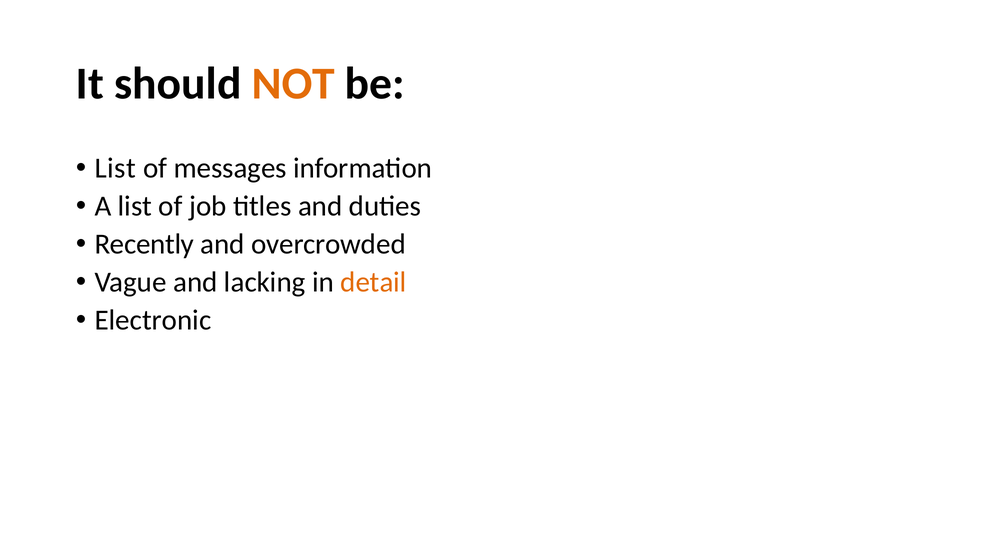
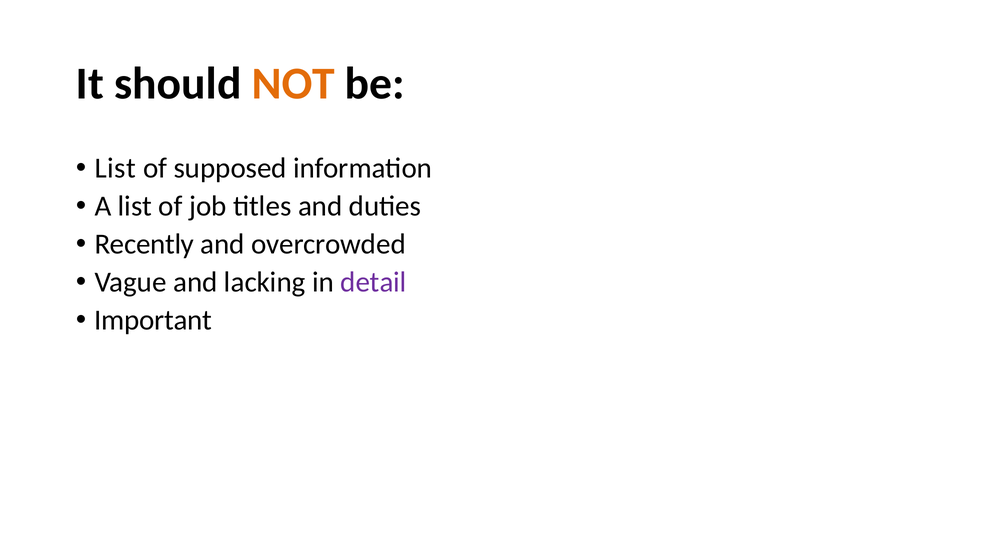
messages: messages -> supposed (230, 168)
detail colour: orange -> purple (374, 282)
Electronic: Electronic -> Important (153, 321)
